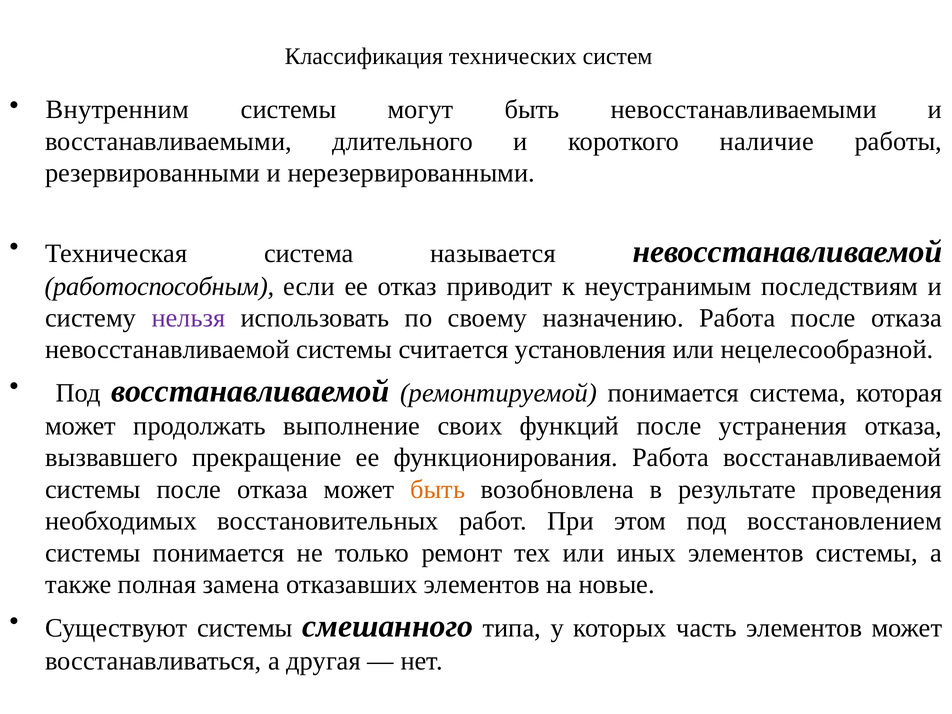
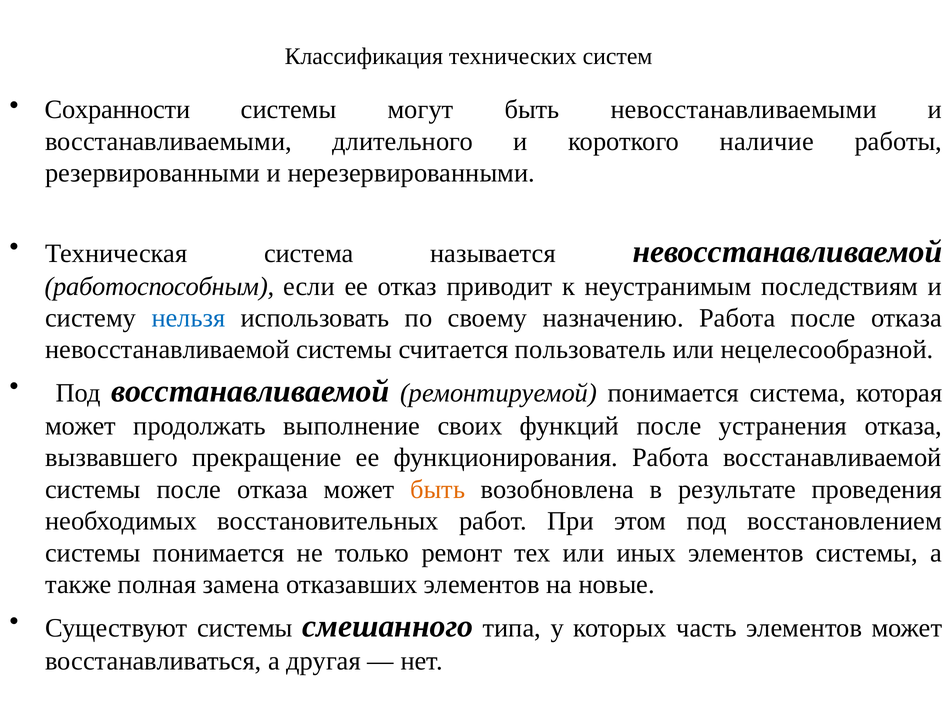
Внутренним: Внутренним -> Сохранности (118, 110)
нельзя colour: purple -> blue (188, 318)
установления: установления -> пользователь (590, 350)
